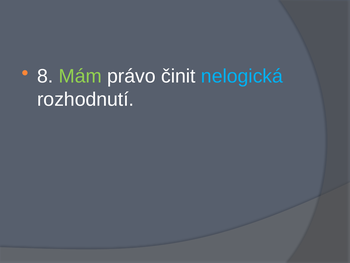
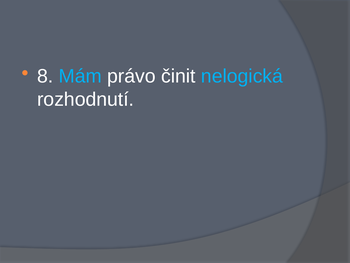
Mám colour: light green -> light blue (80, 76)
